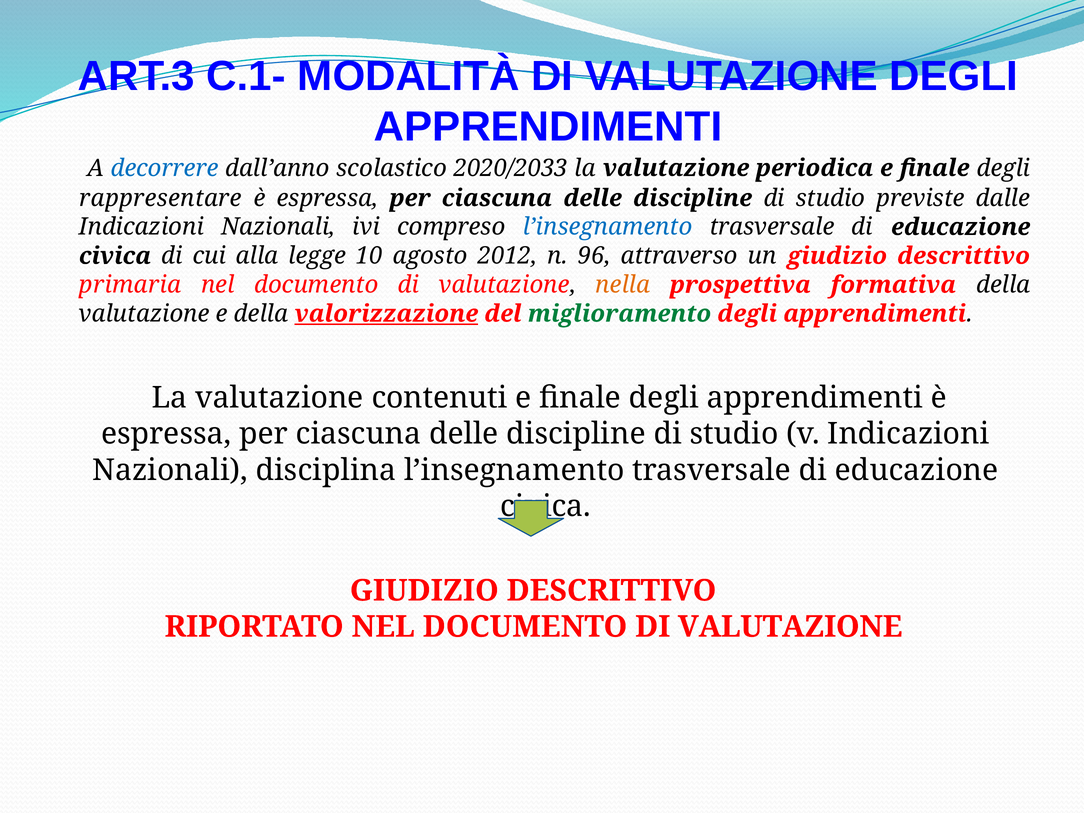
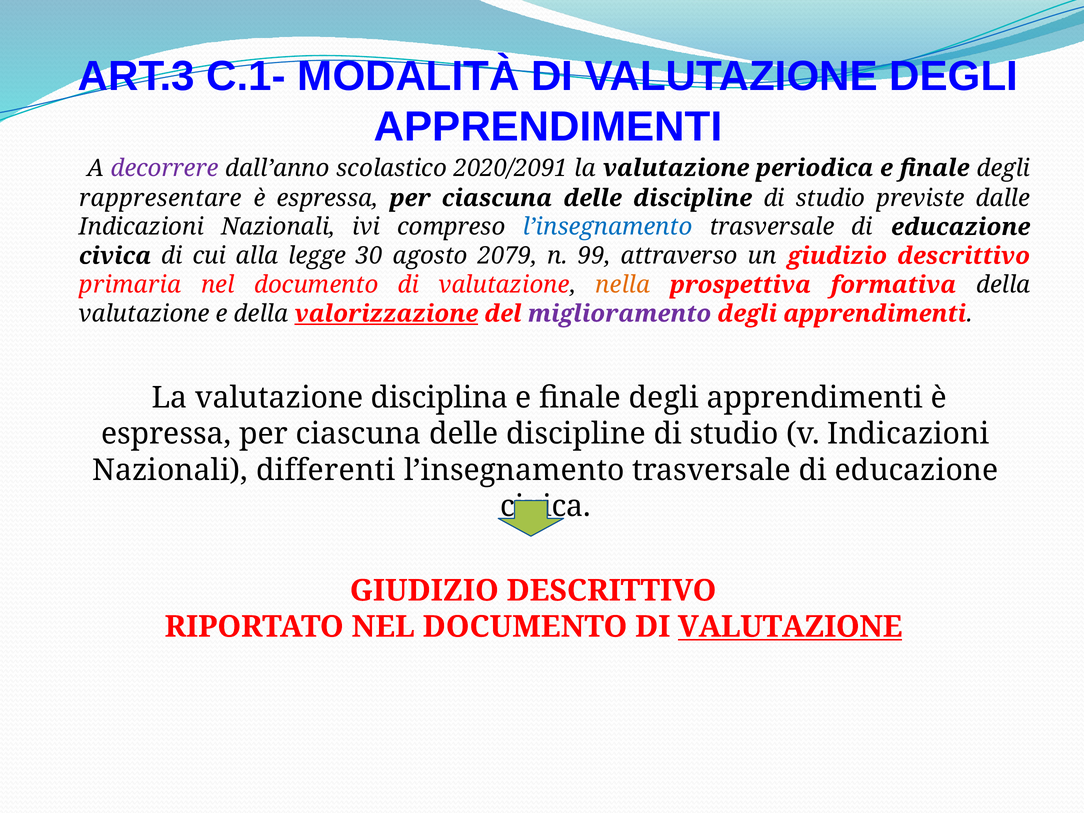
decorrere colour: blue -> purple (165, 168)
2020/2033: 2020/2033 -> 2020/2091 (511, 168)
10: 10 -> 30 (369, 256)
2012: 2012 -> 2079 (508, 256)
96: 96 -> 99 (594, 256)
miglioramento colour: green -> purple (619, 314)
contenuti: contenuti -> disciplina (440, 398)
disciplina: disciplina -> differenti (326, 470)
VALUTAZIONE underline: none -> present (790, 627)
